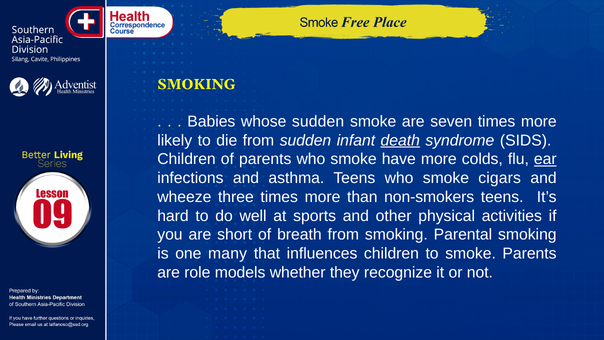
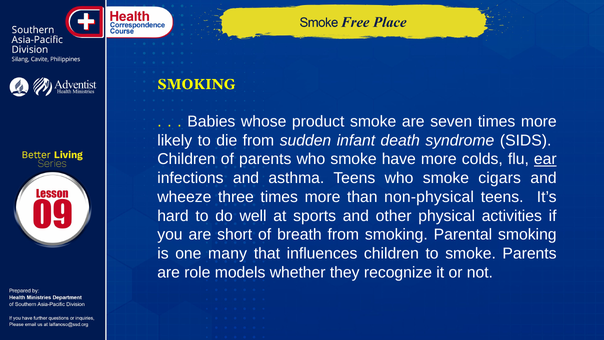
whose sudden: sudden -> product (318, 121)
death underline: present -> none (400, 140)
non-smokers: non-smokers -> non-physical (429, 197)
